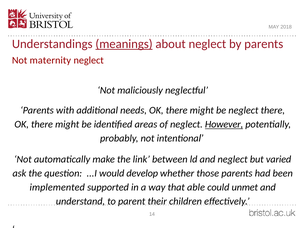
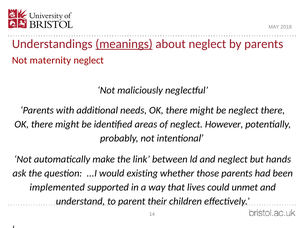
However underline: present -> none (224, 124)
varied: varied -> hands (279, 159)
develop: develop -> existing (142, 173)
able: able -> lives (196, 187)
